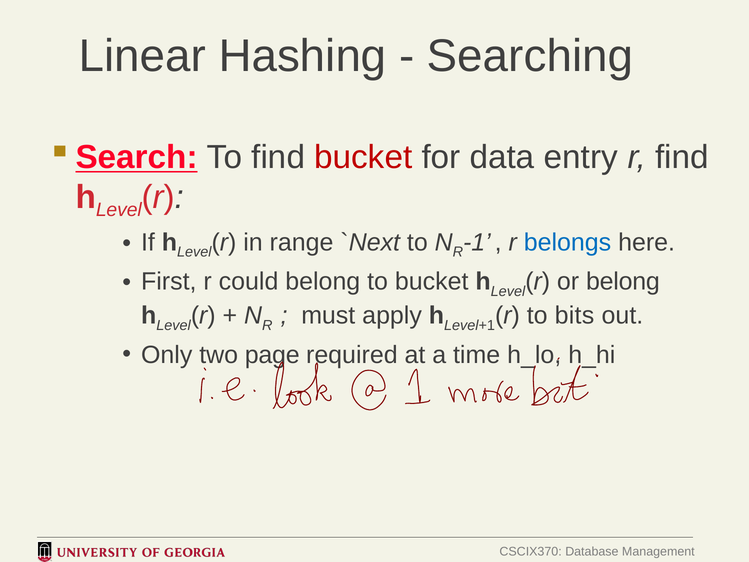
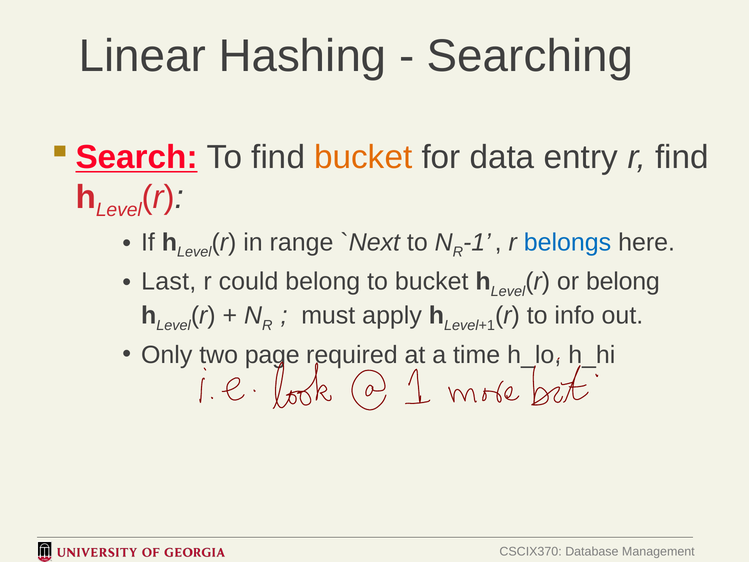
bucket colour: red -> orange (363, 157)
First: First -> Last (169, 281)
bits: bits -> info (575, 316)
